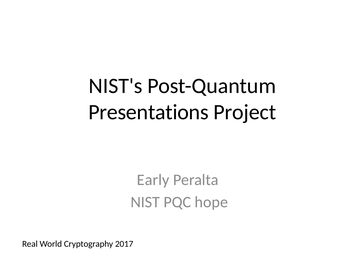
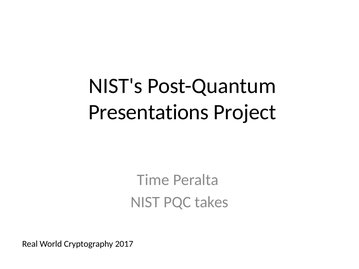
Early: Early -> Time (153, 180)
hope: hope -> takes (212, 202)
